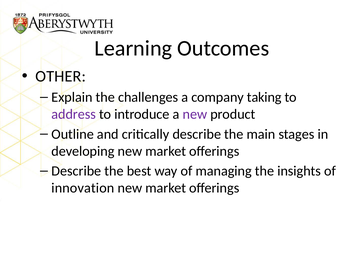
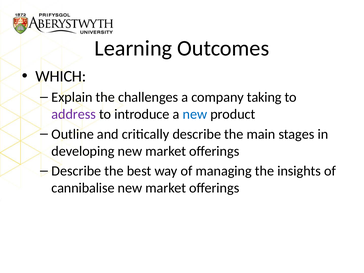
OTHER: OTHER -> WHICH (61, 76)
new colour: purple -> blue (195, 114)
innovation: innovation -> cannibalise (83, 188)
